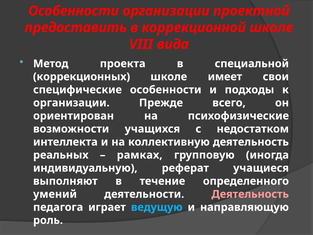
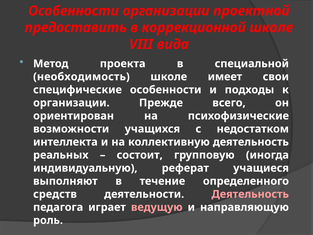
коррекционных: коррекционных -> необходимость (81, 77)
рамках: рамках -> состоит (140, 155)
умений: умений -> средств (55, 194)
ведущую colour: light blue -> pink (157, 207)
